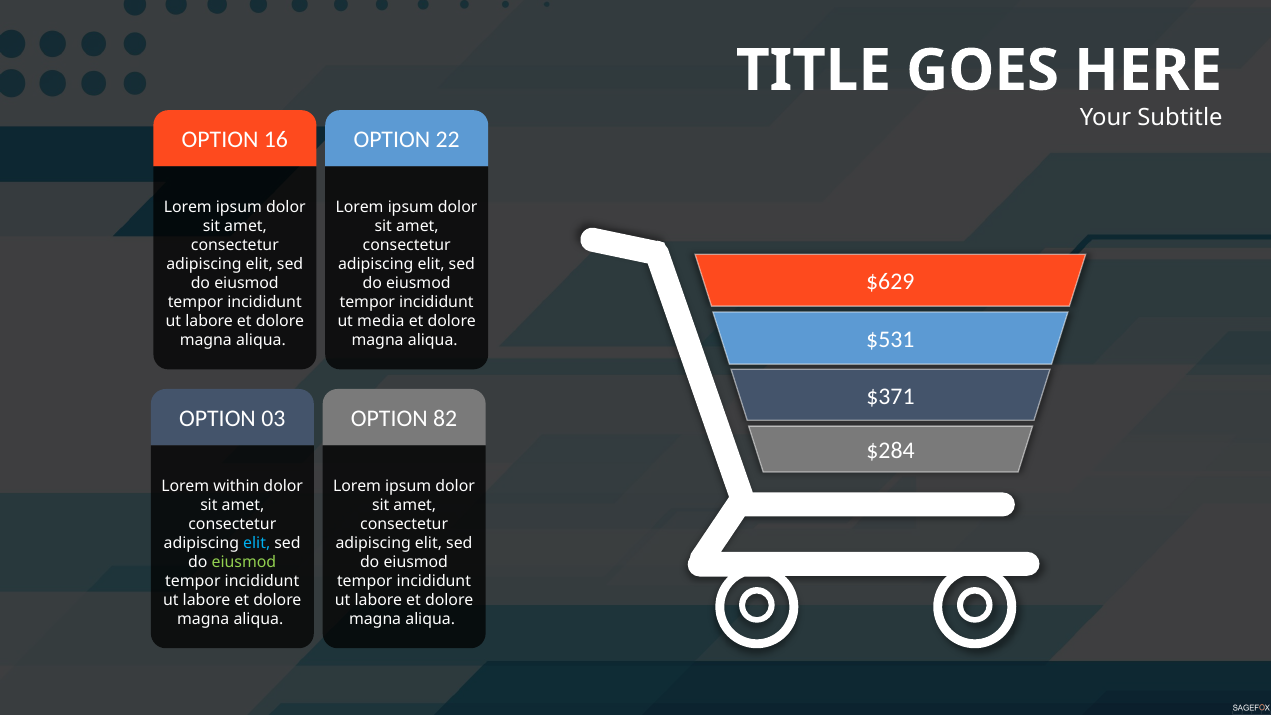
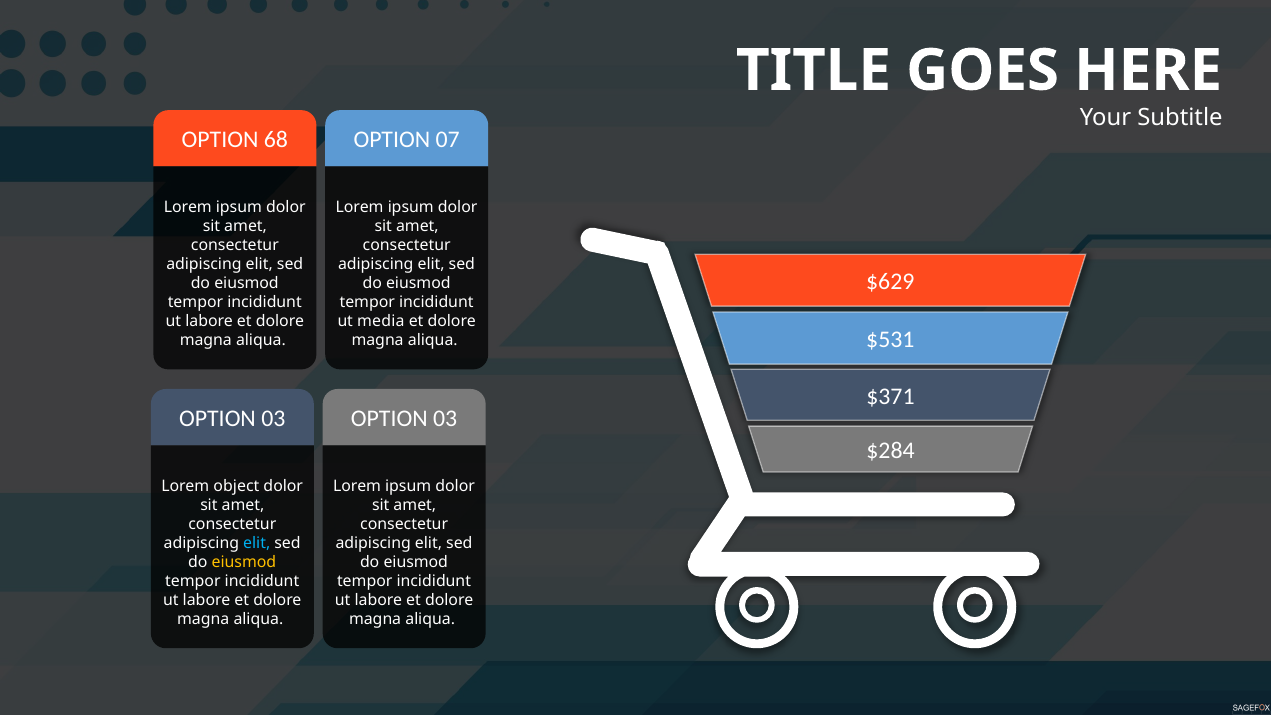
16: 16 -> 68 (276, 140)
22: 22 -> 07 (448, 140)
82: 82 -> 03 (445, 419)
within: within -> object (236, 486)
eiusmod colour: light green -> yellow (244, 562)
